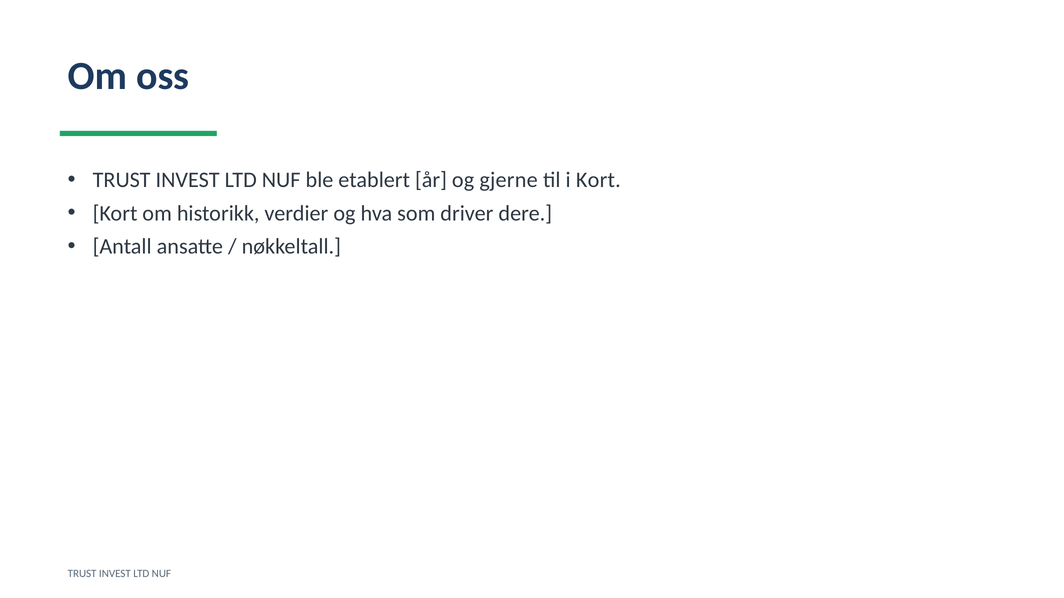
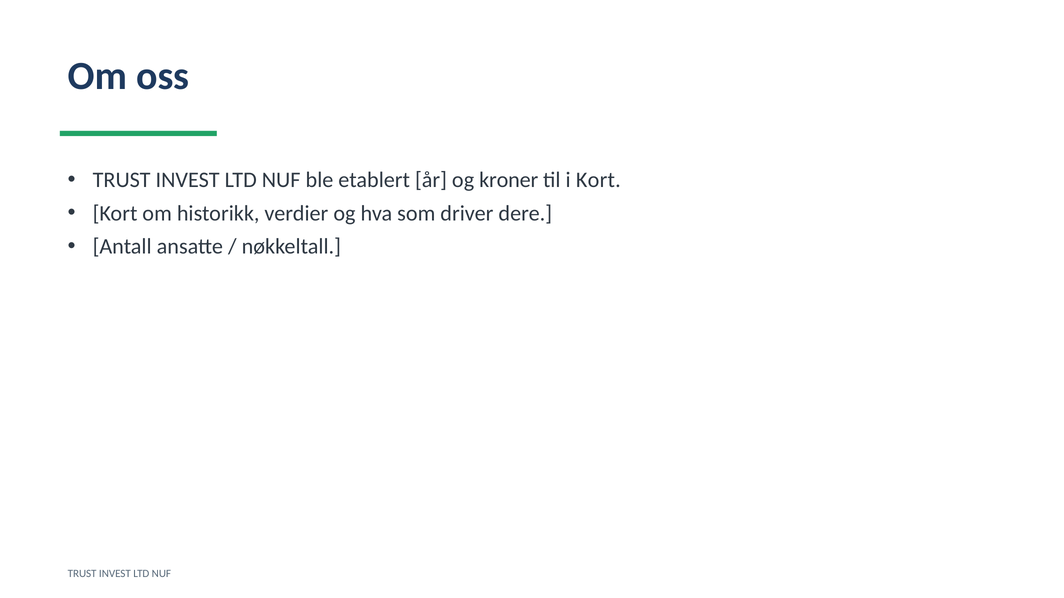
gjerne: gjerne -> kroner (509, 180)
